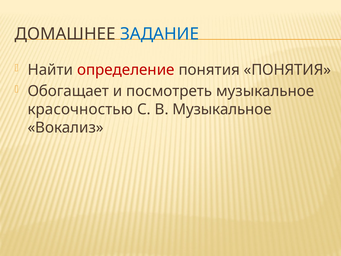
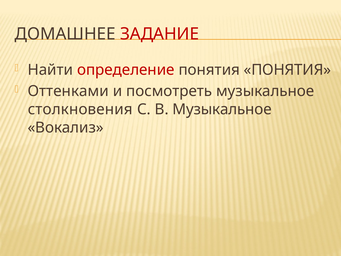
ЗАДАНИЕ colour: blue -> red (160, 34)
Обогащает: Обогащает -> Оттенками (68, 91)
красочностью: красочностью -> столкновения (80, 109)
